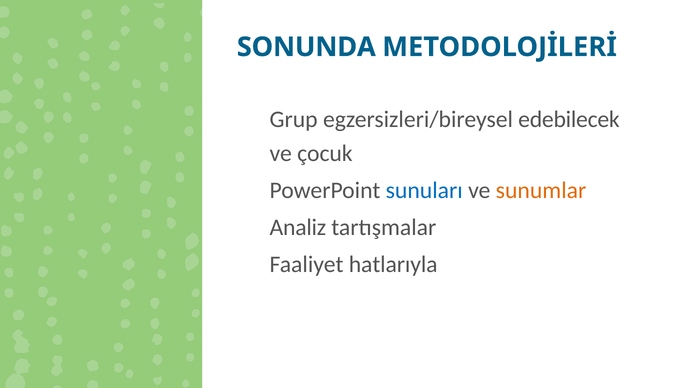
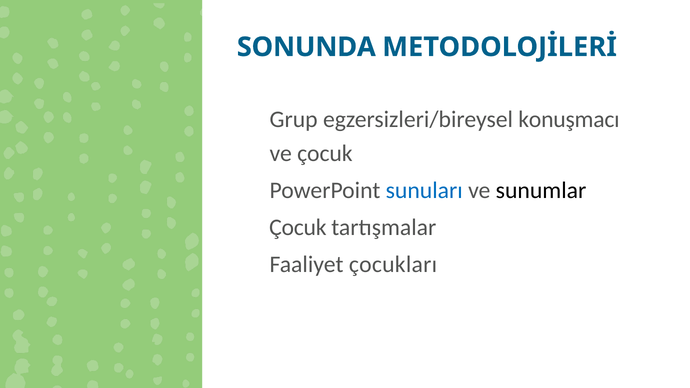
edebilecek: edebilecek -> konuşmacı (569, 119)
sunumlar colour: orange -> black (541, 190)
Analiz: Analiz -> Çocuk (298, 227)
hatlarıyla: hatlarıyla -> çocukları (393, 264)
